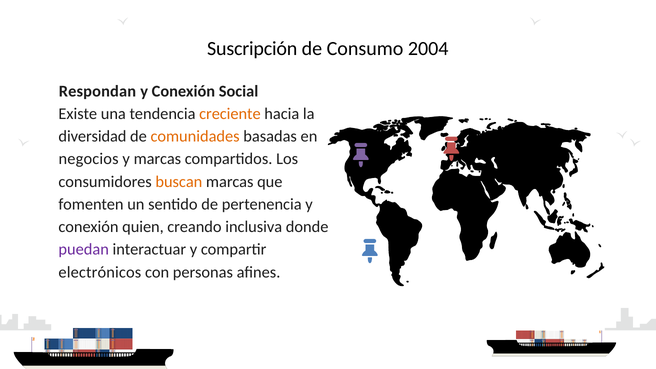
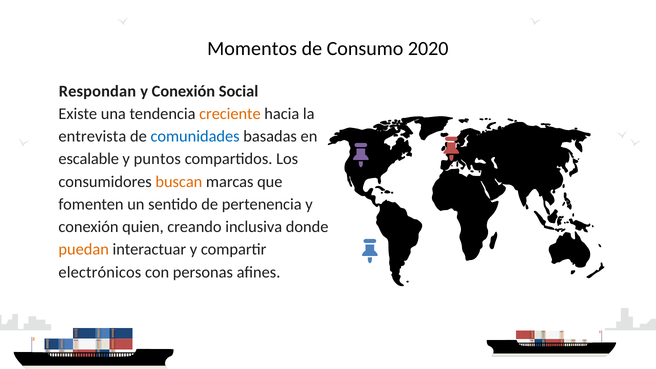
Suscripción: Suscripción -> Momentos (252, 49)
2004: 2004 -> 2020 (428, 49)
diversidad: diversidad -> entrevista (92, 136)
comunidades colour: orange -> blue (195, 136)
negocios: negocios -> escalable (89, 159)
y marcas: marcas -> puntos (157, 159)
puedan colour: purple -> orange (84, 250)
